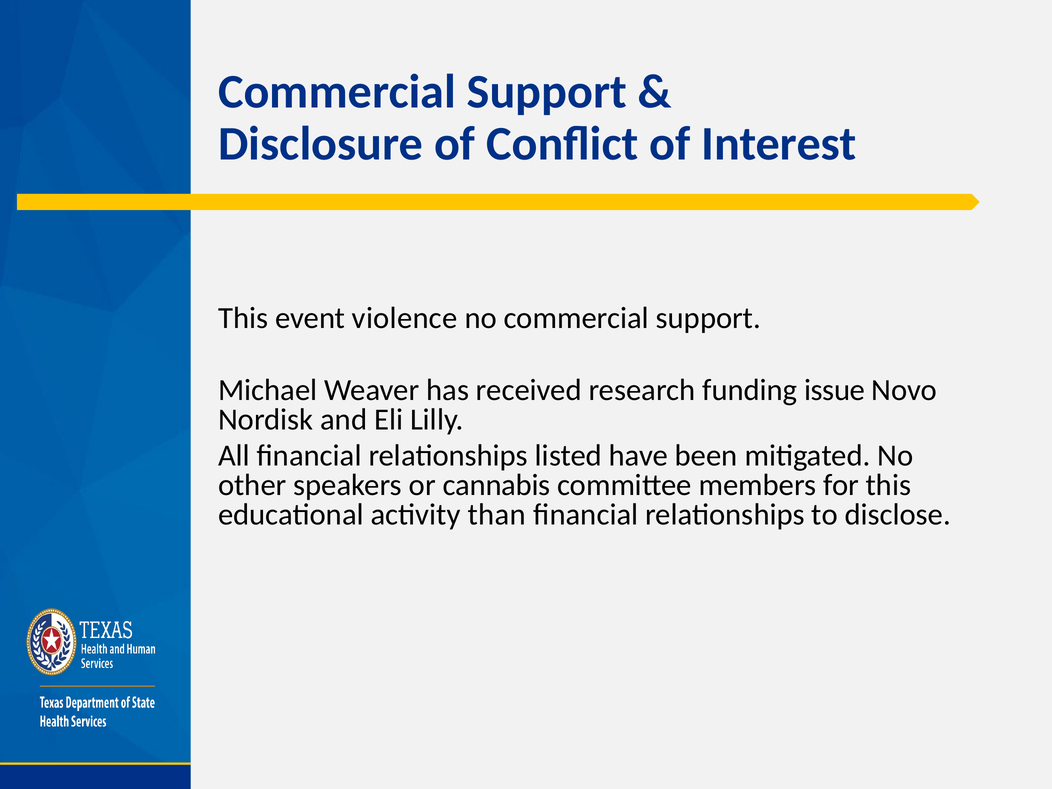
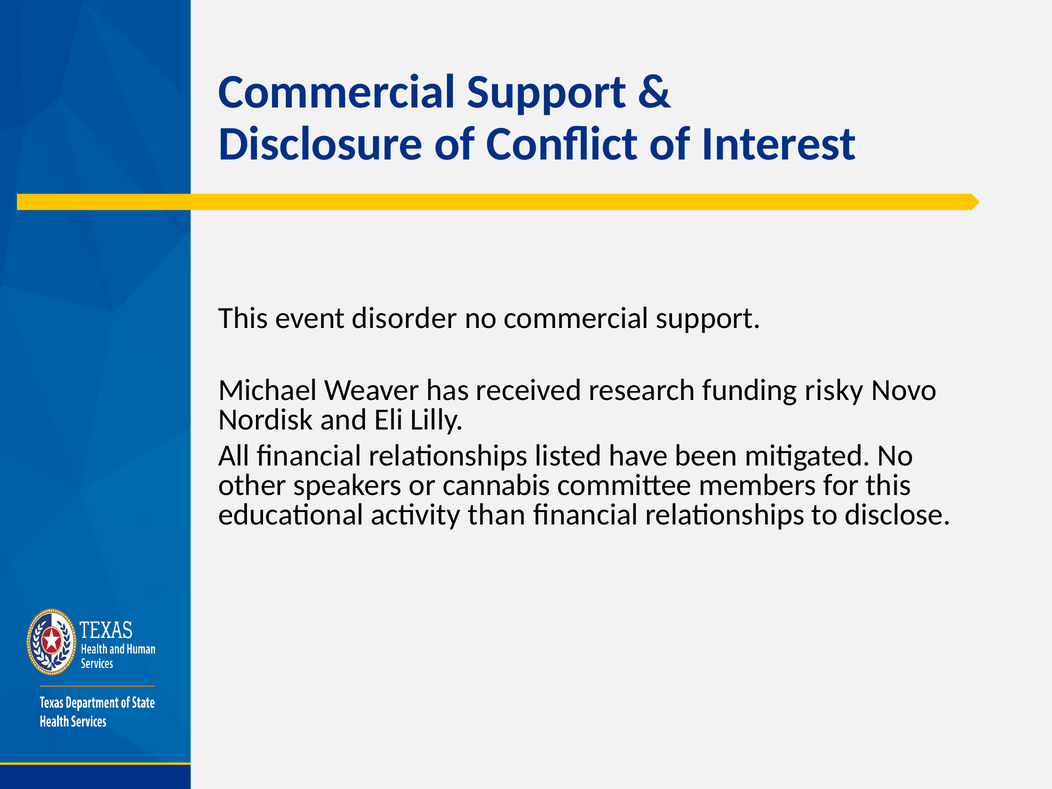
violence: violence -> disorder (405, 318)
issue: issue -> risky (834, 390)
